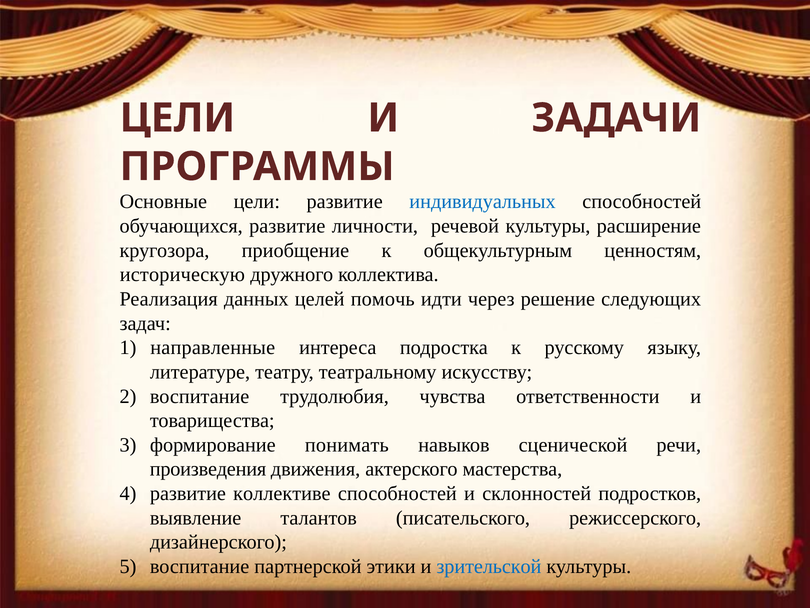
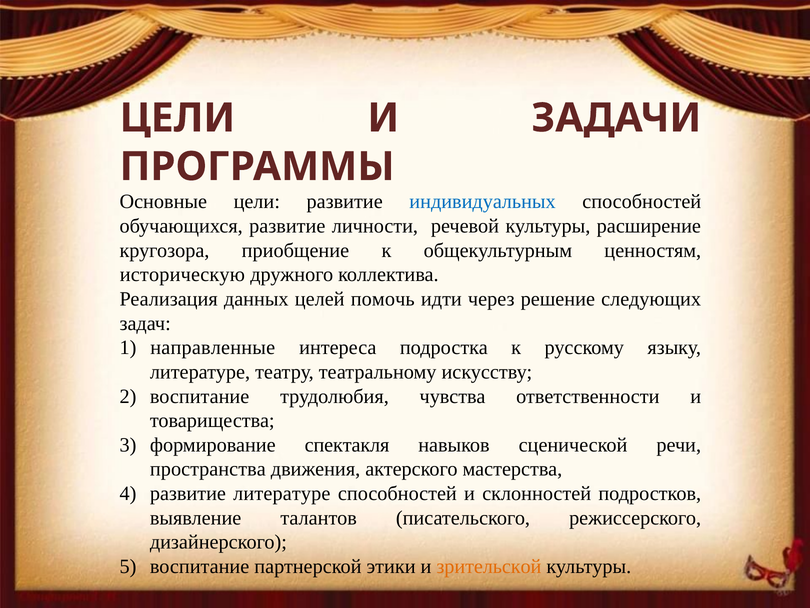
понимать: понимать -> спектакля (347, 445)
произведения: произведения -> пространства (208, 469)
развитие коллективе: коллективе -> литературе (282, 493)
зрительской colour: blue -> orange (489, 566)
